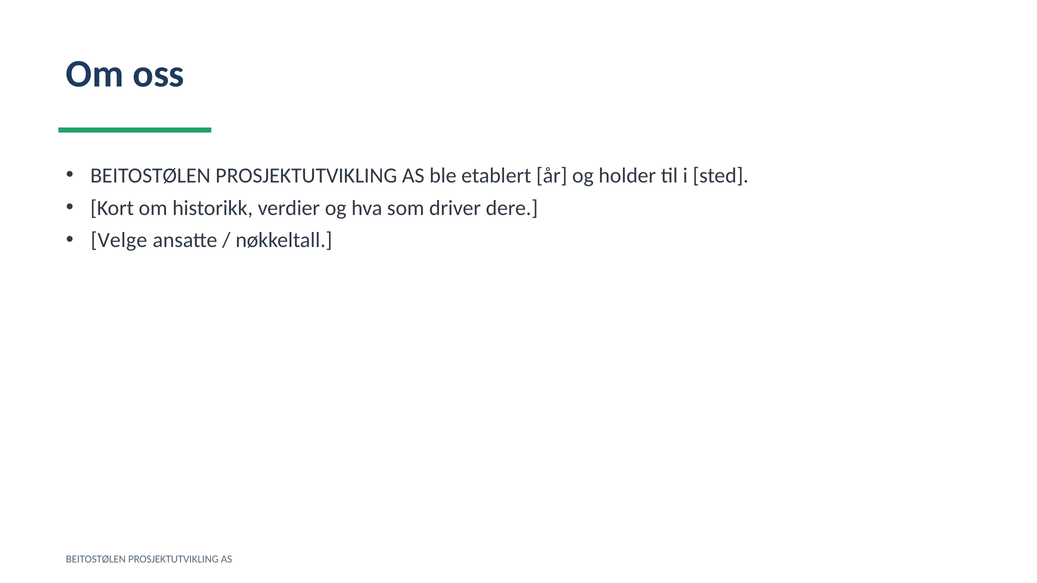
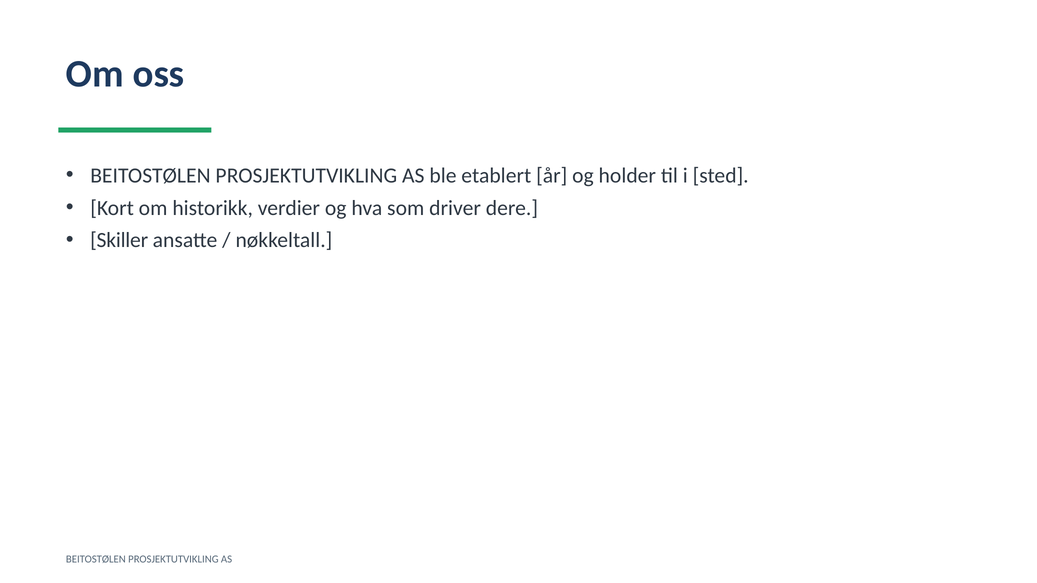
Velge: Velge -> Skiller (119, 240)
